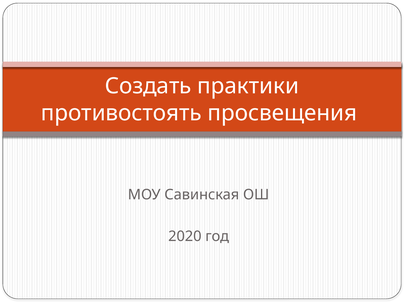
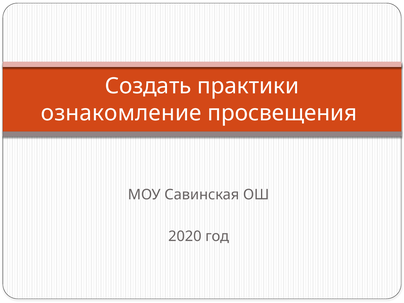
противостоять: противостоять -> ознакомление (121, 113)
